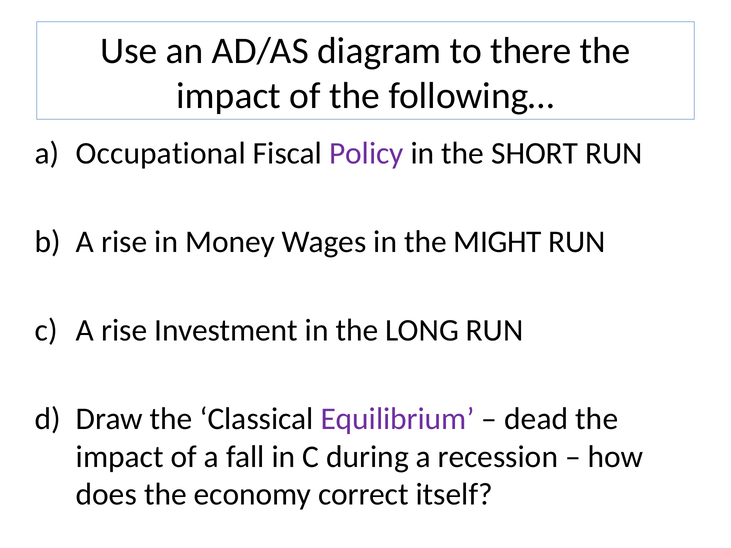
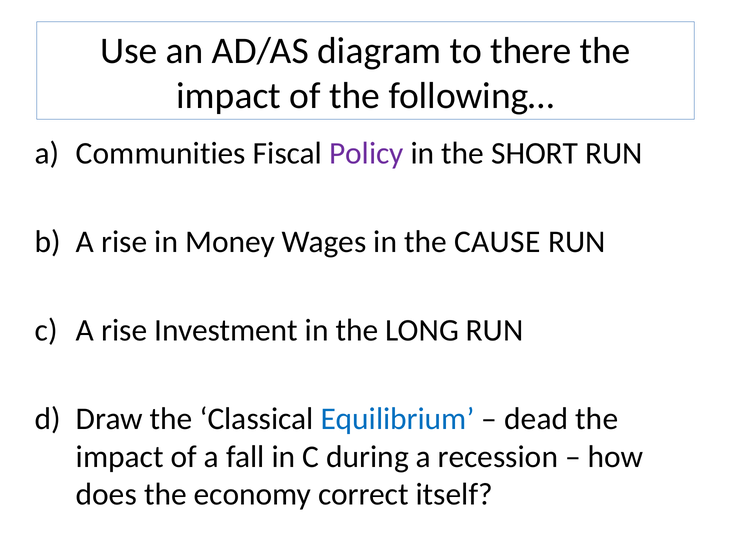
Occupational: Occupational -> Communities (161, 153)
MIGHT: MIGHT -> CAUSE (497, 242)
Equilibrium colour: purple -> blue (398, 419)
